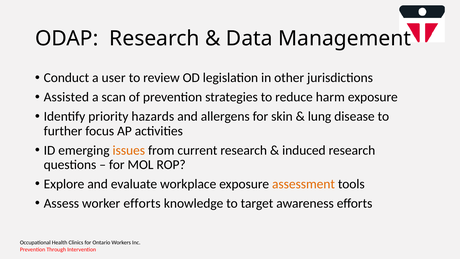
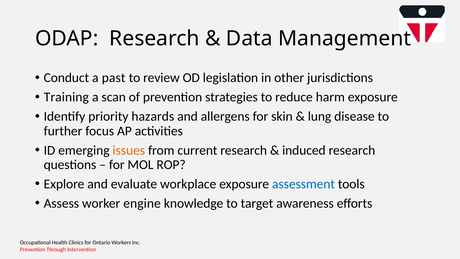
user: user -> past (114, 78)
Assisted: Assisted -> Training (66, 97)
assessment colour: orange -> blue (303, 184)
worker efforts: efforts -> engine (142, 203)
